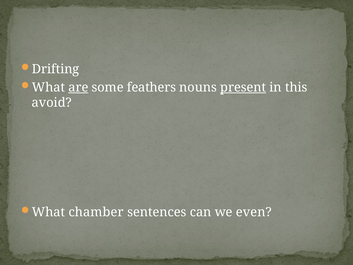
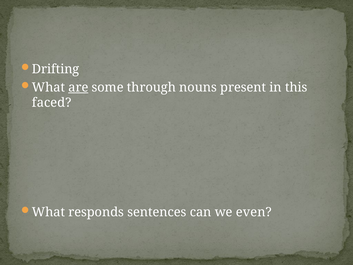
feathers: feathers -> through (151, 87)
present underline: present -> none (243, 87)
avoid: avoid -> faced (52, 103)
chamber: chamber -> responds (96, 212)
